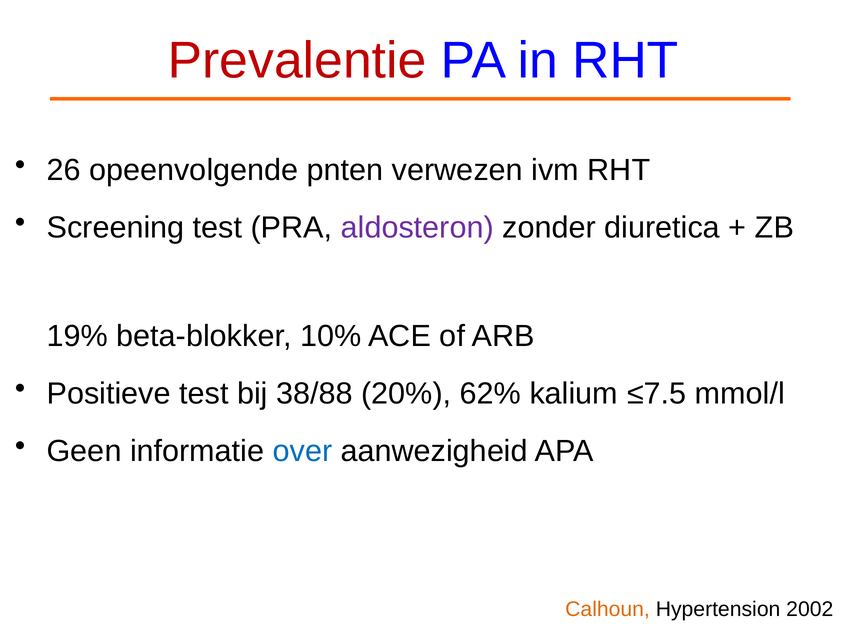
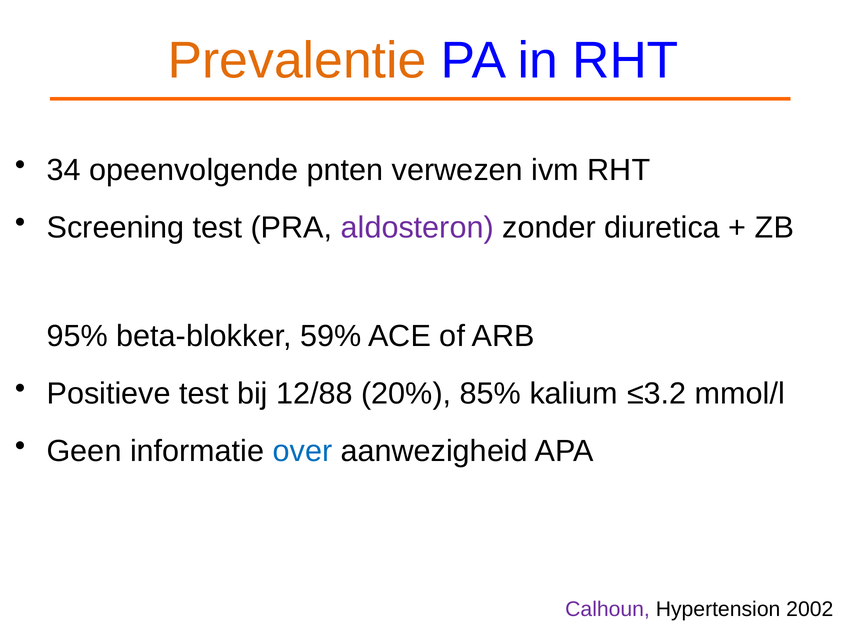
Prevalentie colour: red -> orange (297, 61)
26: 26 -> 34 (64, 170)
19%: 19% -> 95% (77, 336)
10%: 10% -> 59% (331, 336)
38/88: 38/88 -> 12/88 (314, 394)
62%: 62% -> 85% (490, 394)
≤7.5: ≤7.5 -> ≤3.2 (657, 394)
Calhoun colour: orange -> purple (608, 609)
